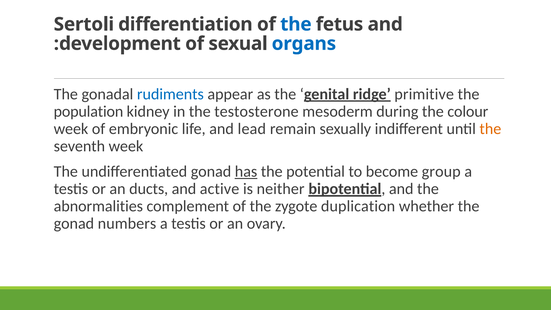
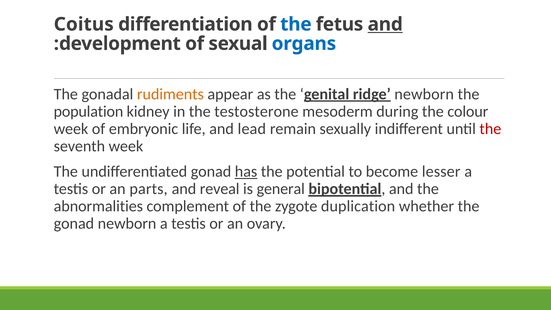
Sertoli: Sertoli -> Coitus (84, 24)
and underline: none -> present (385, 24)
rudiments colour: blue -> orange (170, 94)
ridge primitive: primitive -> newborn (424, 94)
the colour: orange -> red (490, 129)
group: group -> lesser (441, 172)
ducts: ducts -> parts (149, 189)
active: active -> reveal (220, 189)
neither: neither -> general (281, 189)
gonad numbers: numbers -> newborn (127, 224)
